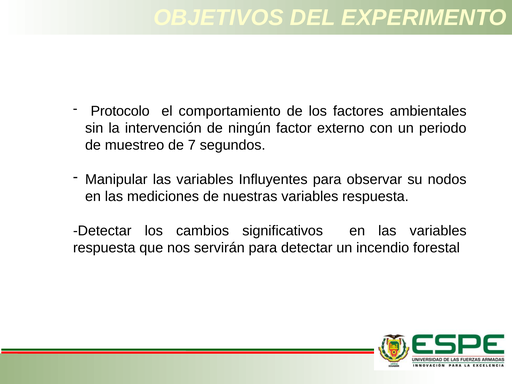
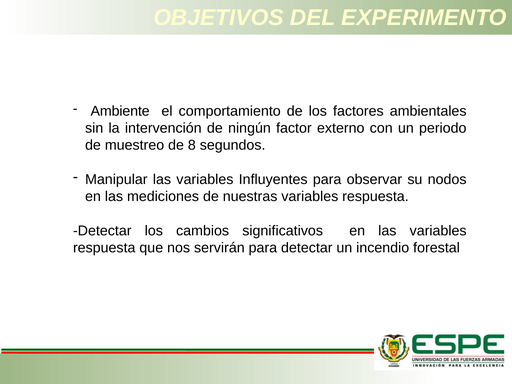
Protocolo: Protocolo -> Ambiente (120, 111)
7: 7 -> 8 (192, 145)
